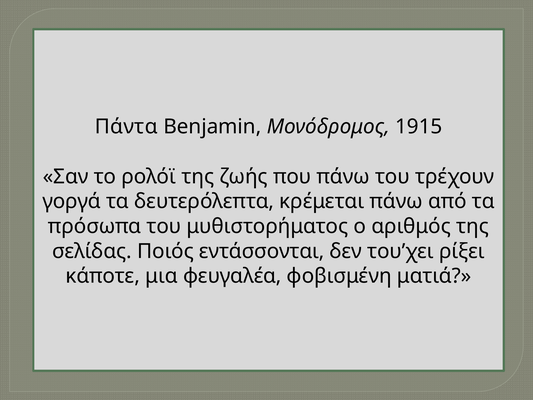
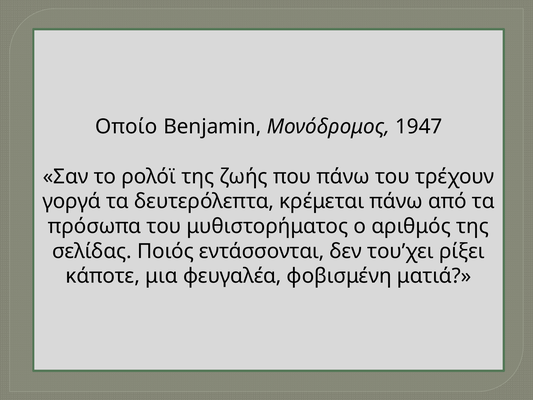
Πάντα: Πάντα -> Οποίο (126, 127)
1915: 1915 -> 1947 (419, 127)
